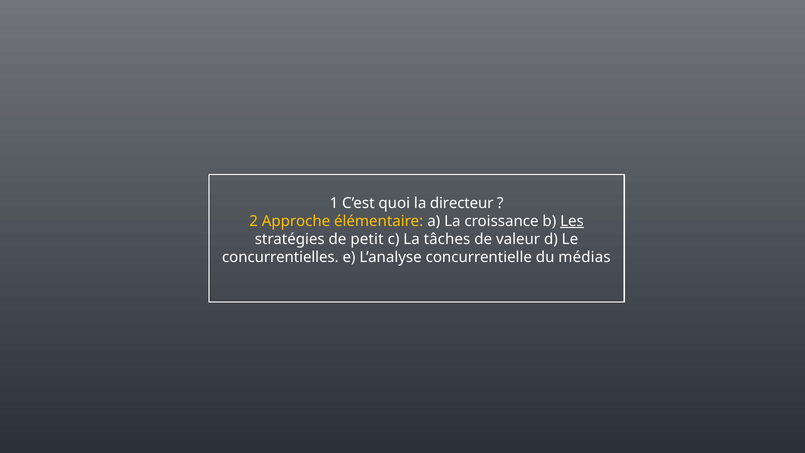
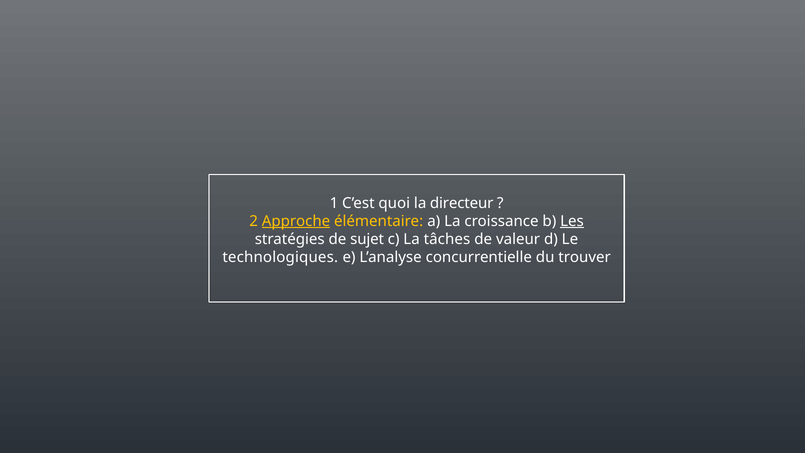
Approche underline: none -> present (296, 221)
petit: petit -> sujet (367, 239)
concurrentielles: concurrentielles -> technologiques (280, 257)
médias: médias -> trouver (585, 257)
